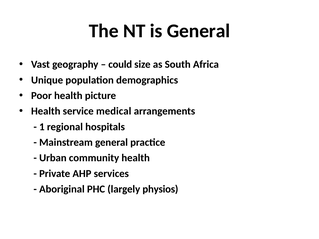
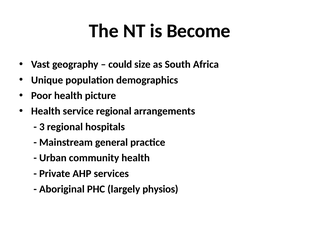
is General: General -> Become (199, 31)
service medical: medical -> regional (114, 111)
1: 1 -> 3 (42, 127)
